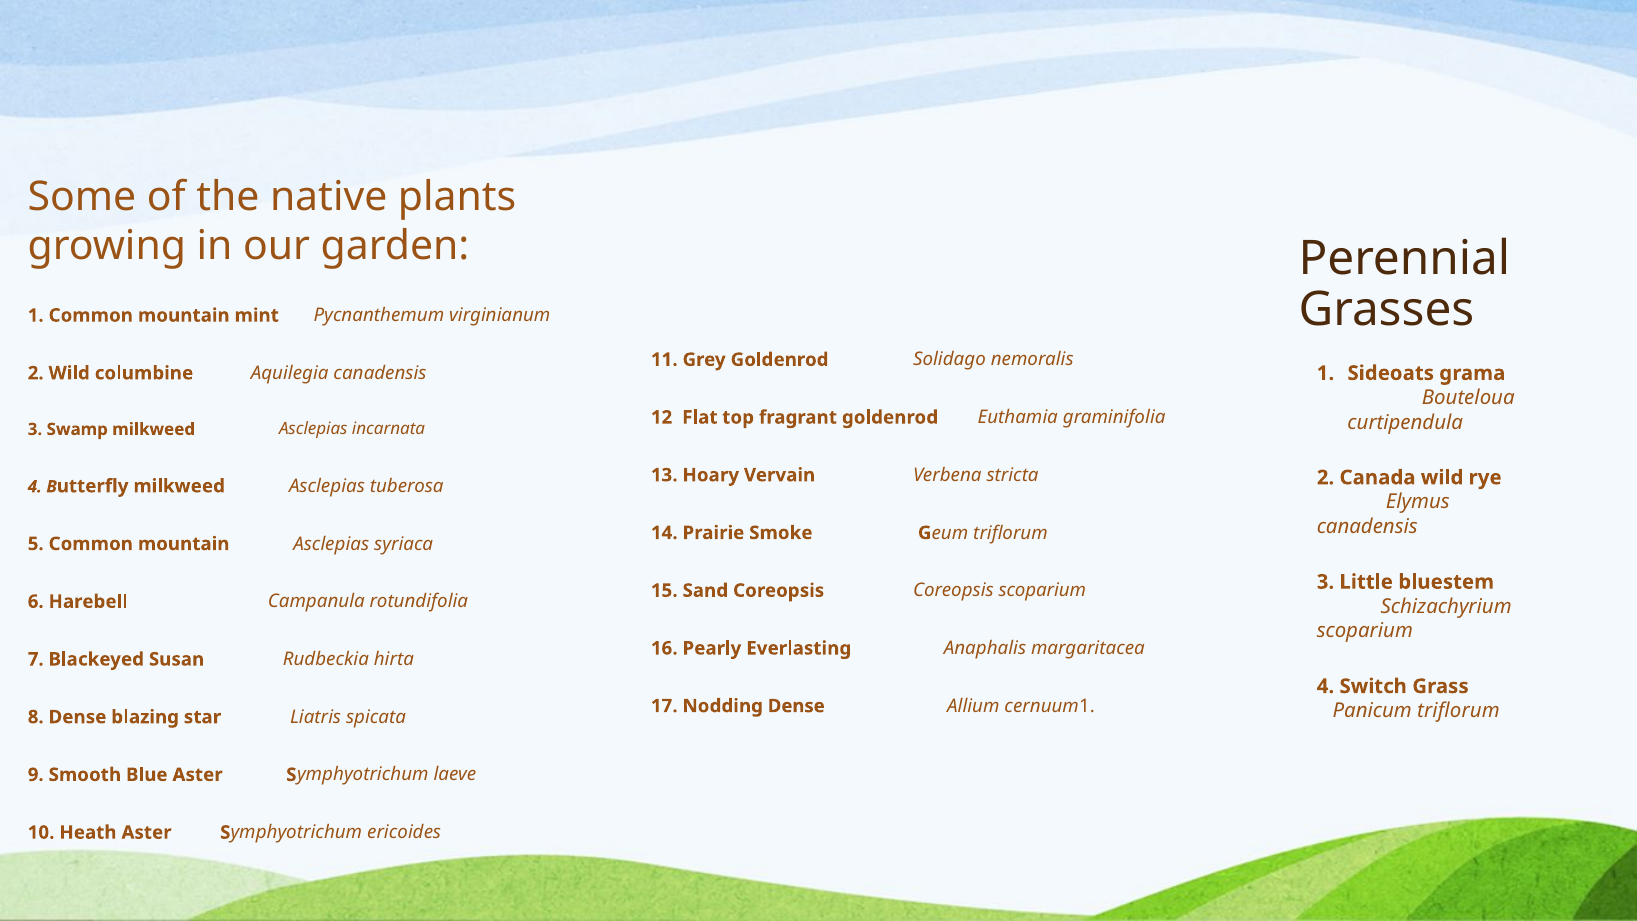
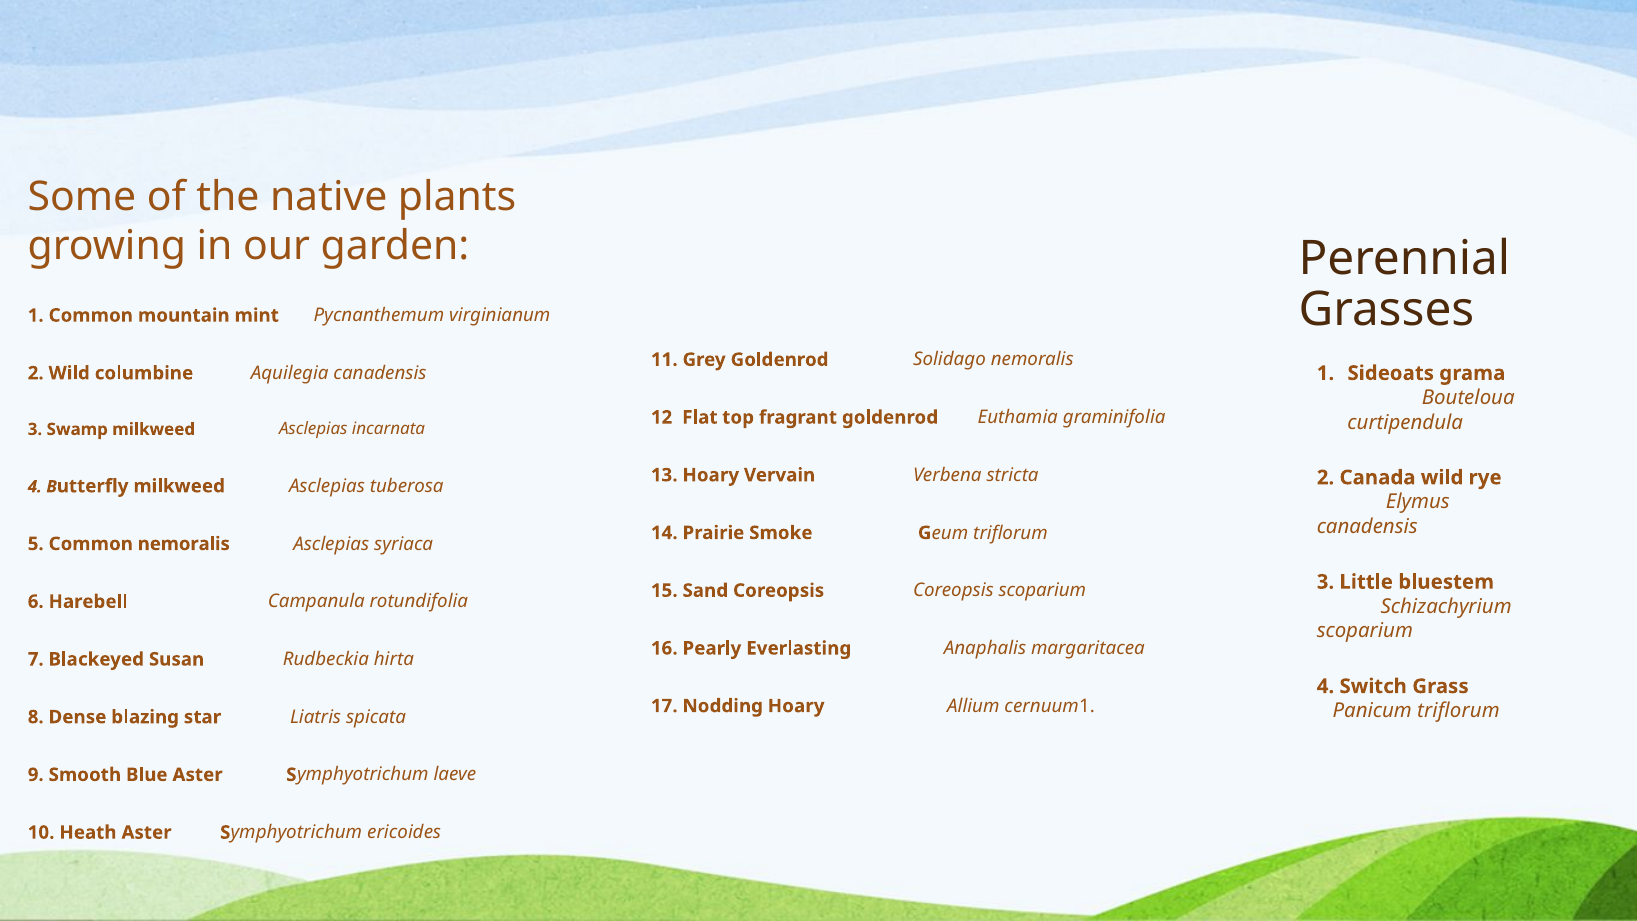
5 Common mountain: mountain -> nemoralis (184, 544)
Nodding Dense: Dense -> Hoary (796, 706)
